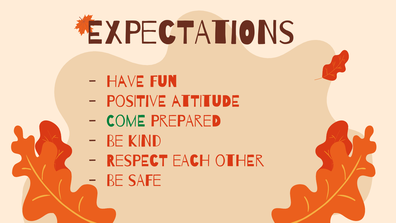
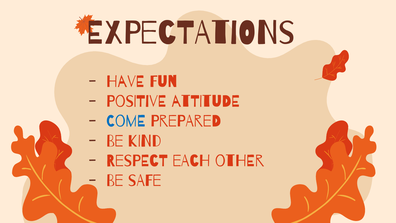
Come colour: green -> blue (126, 121)
